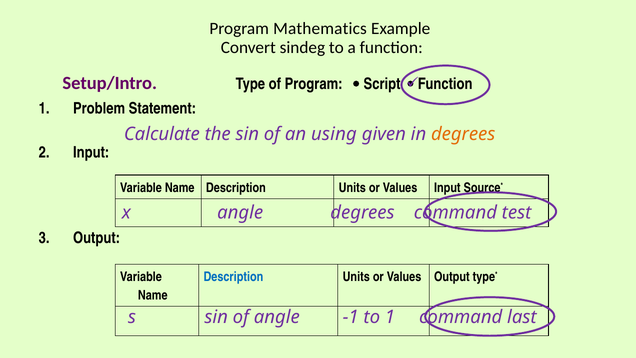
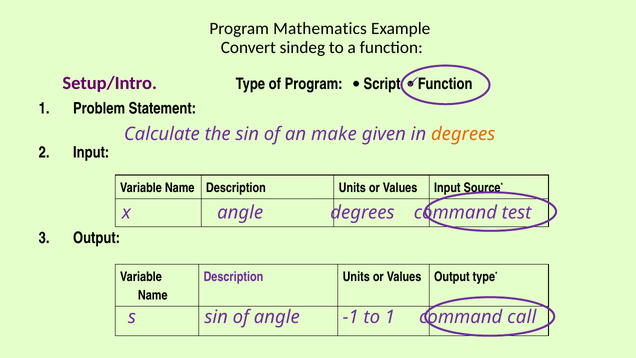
using: using -> make (334, 134)
Description colour: blue -> purple (233, 277)
last: last -> call (522, 317)
